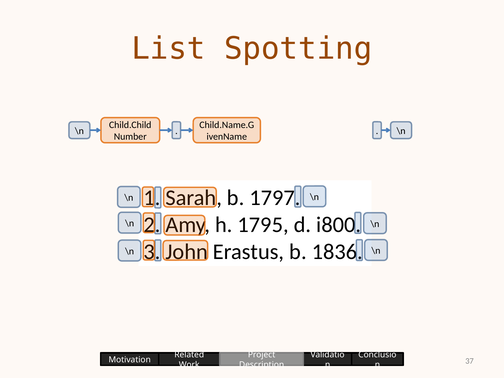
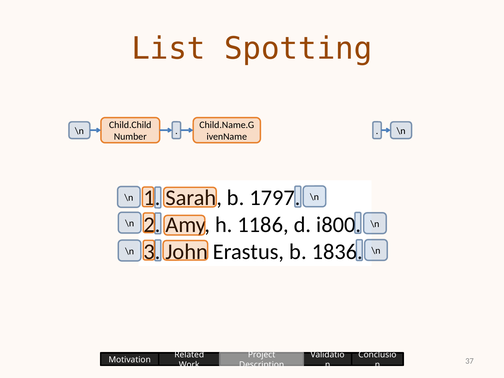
1795: 1795 -> 1186 (263, 225)
